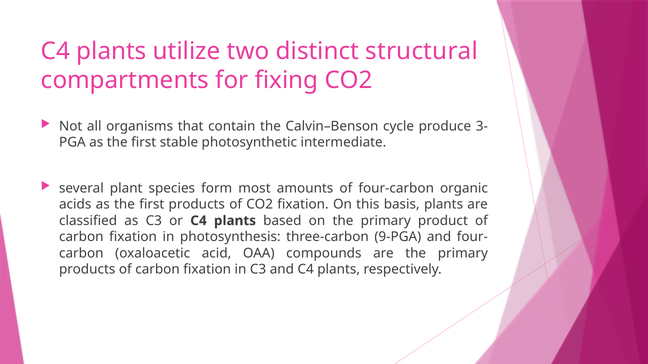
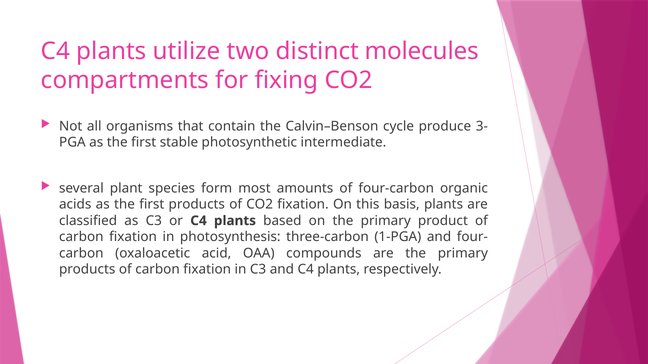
structural: structural -> molecules (422, 51)
9‐PGA: 9‐PGA -> 1‐PGA (398, 237)
